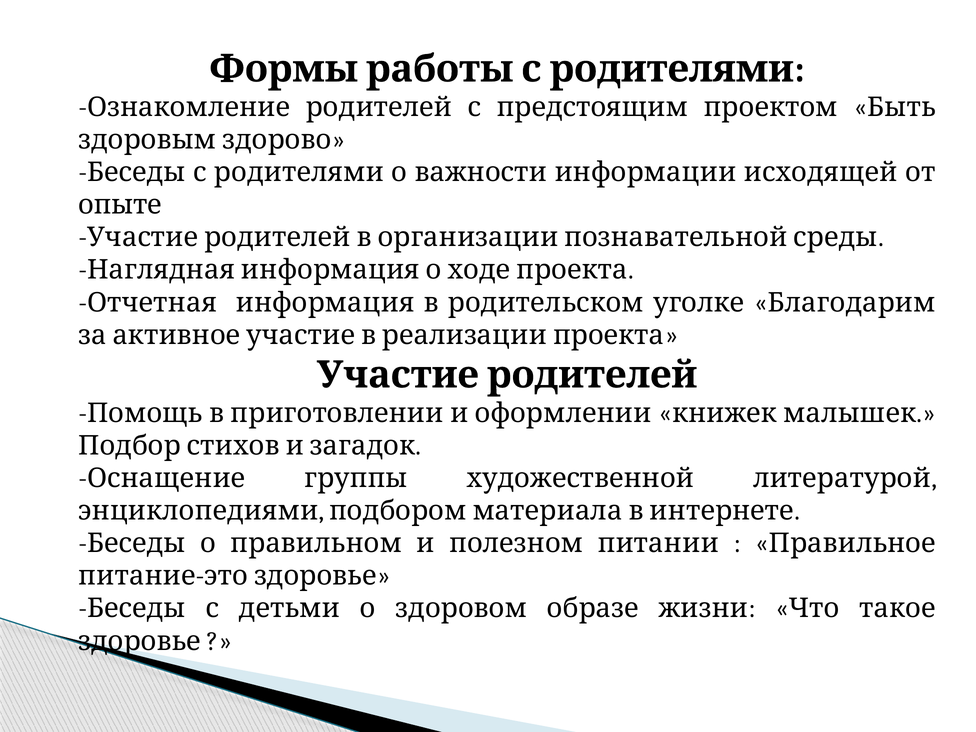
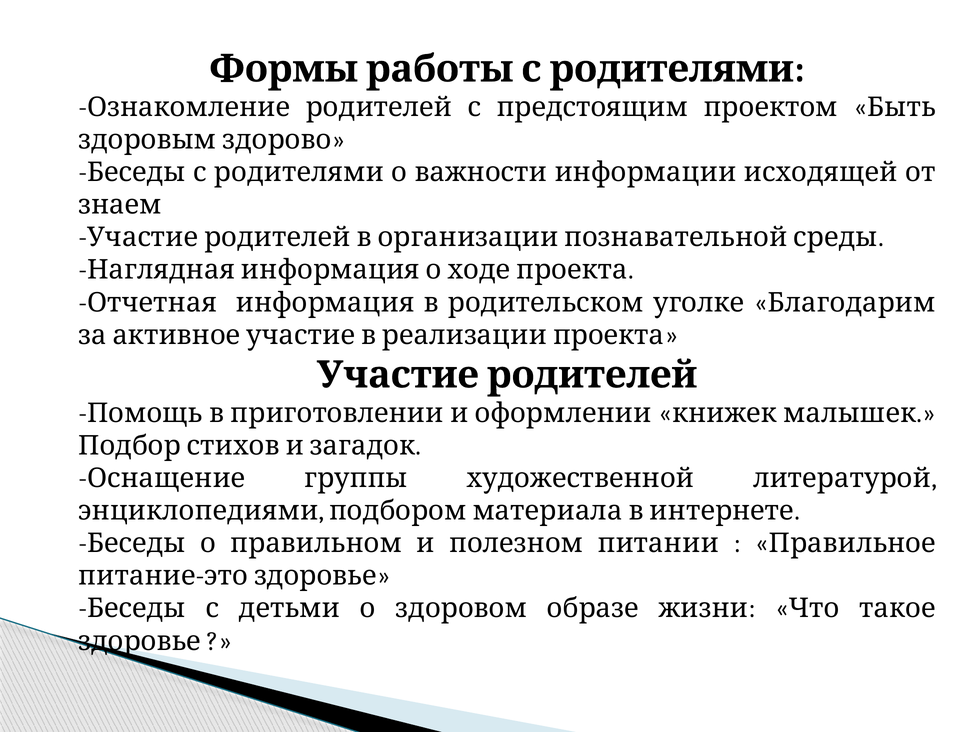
опыте: опыте -> знаем (120, 205)
